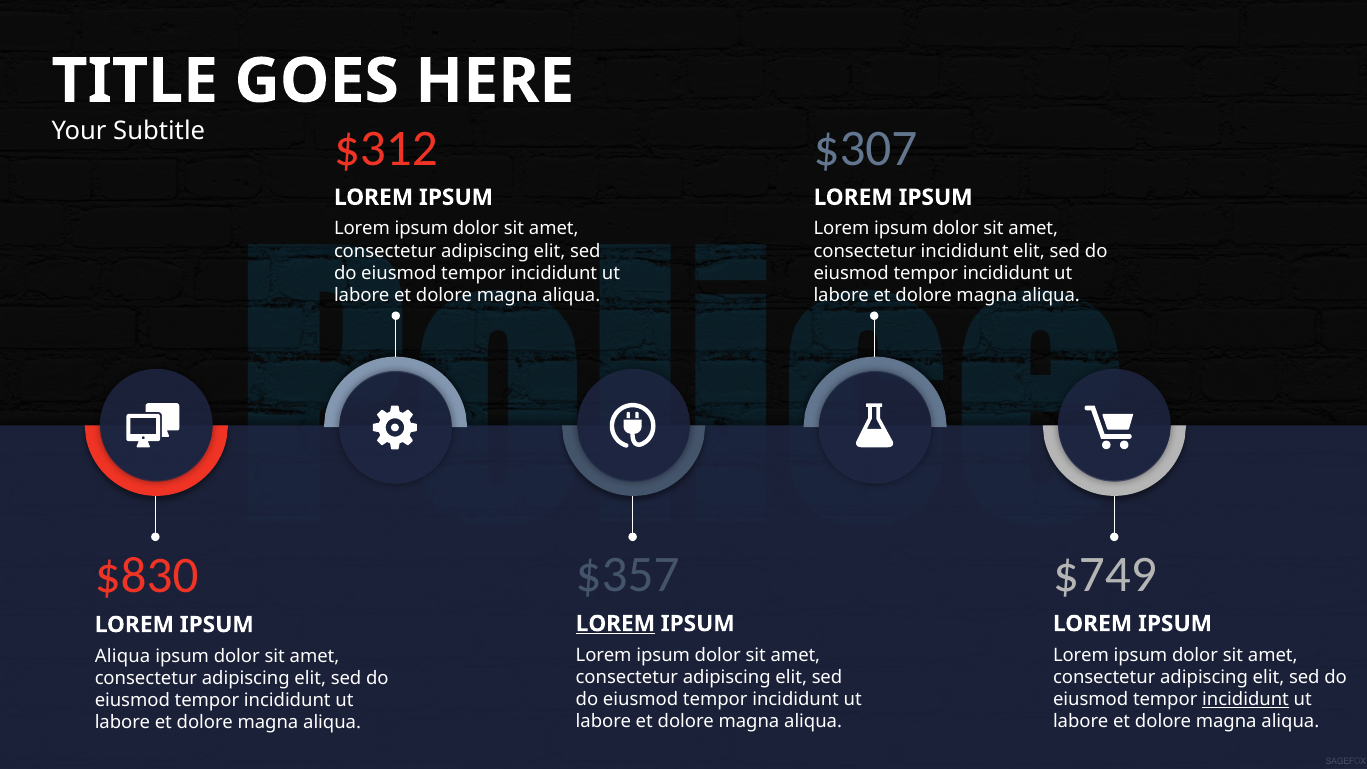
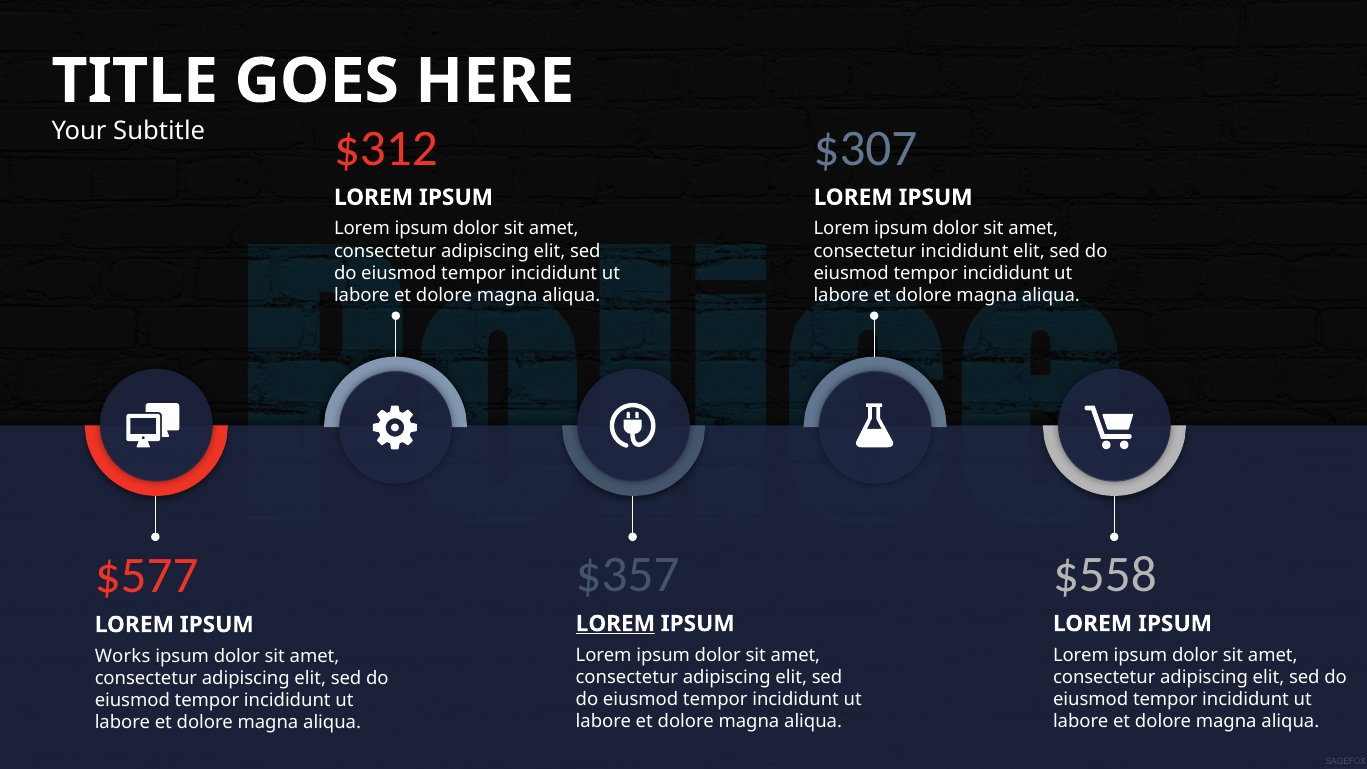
$749: $749 -> $558 (1105, 574)
$830: $830 -> $577 (147, 575)
Aliqua: Aliqua -> Works (123, 656)
incididunt underline: present -> none (1246, 699)
